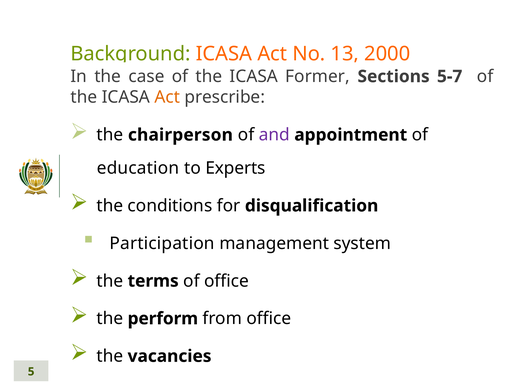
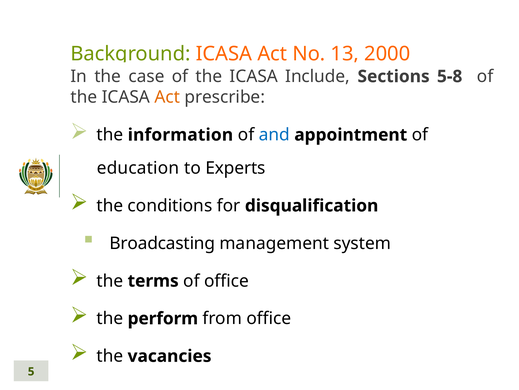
Former: Former -> Include (318, 76)
5-7: 5-7 -> 5-8 (450, 76)
chairperson: chairperson -> information (180, 135)
and colour: purple -> blue (274, 135)
Participation: Participation -> Broadcasting (162, 243)
